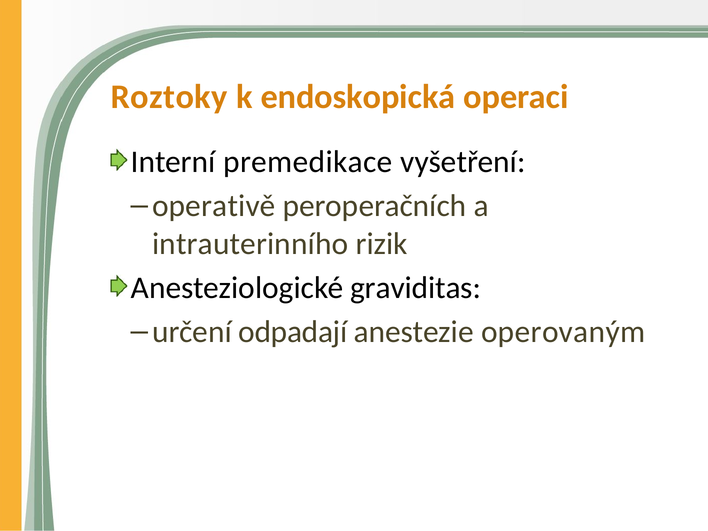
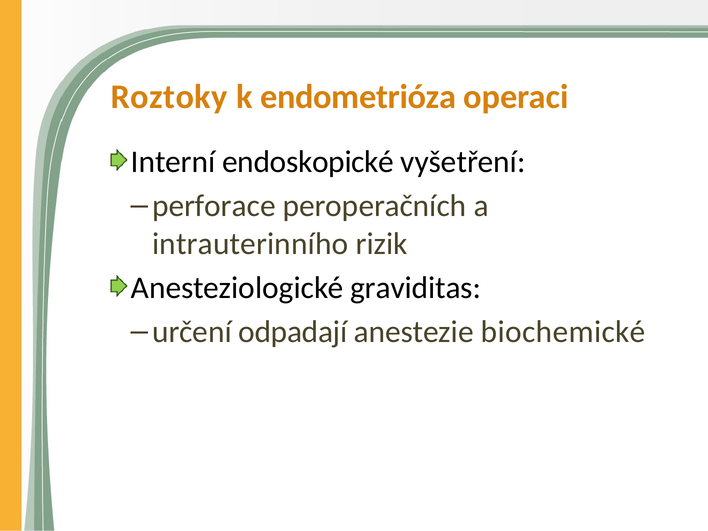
endoskopická: endoskopická -> endometrióza (358, 97)
premedikace: premedikace -> endoskopické (308, 162)
operativě: operativě -> perforace (214, 206)
operovaným: operovaným -> biochemické (563, 332)
